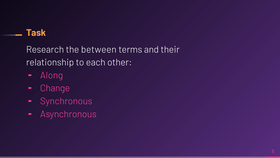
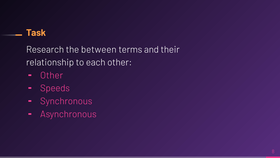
Along: Along -> Other (52, 75)
Change: Change -> Speeds (55, 88)
